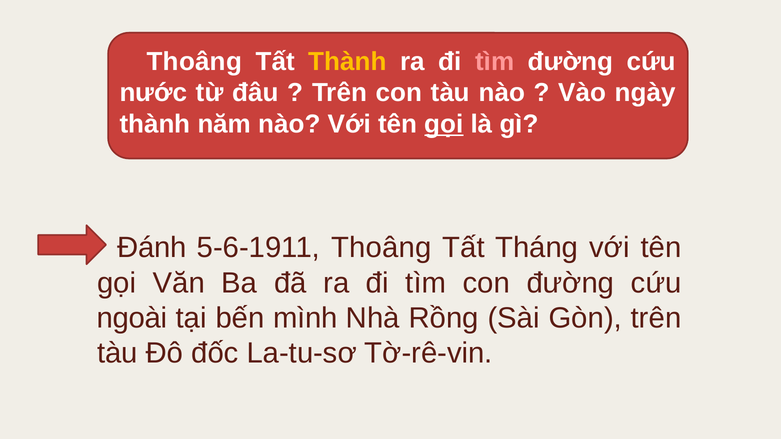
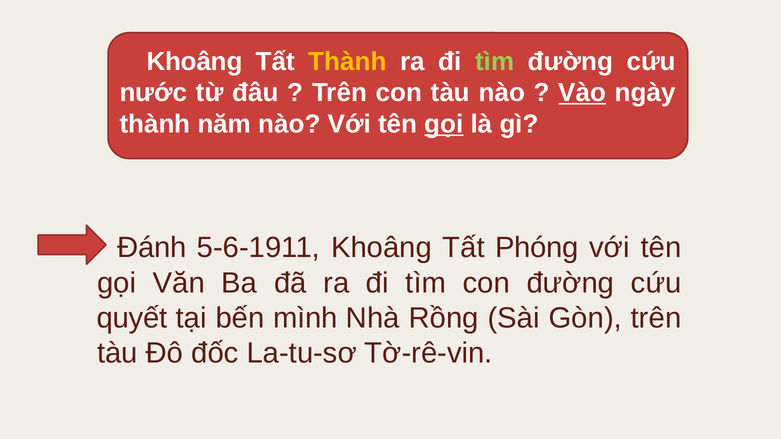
Thoâng: Thoâng -> Khoâng (195, 62)
tìm colour: pink -> light green (495, 62)
Vào underline: none -> present (582, 93)
5-6-1911 Thoâng: Thoâng -> Khoâng (382, 248)
Tháng: Tháng -> Phóng (537, 248)
ngoài: ngoài -> quyết (132, 318)
